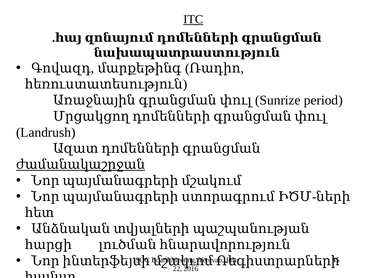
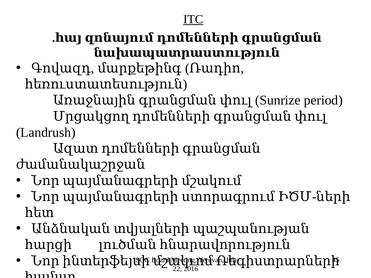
ժամանակաշրջան underline: present -> none (81, 165)
